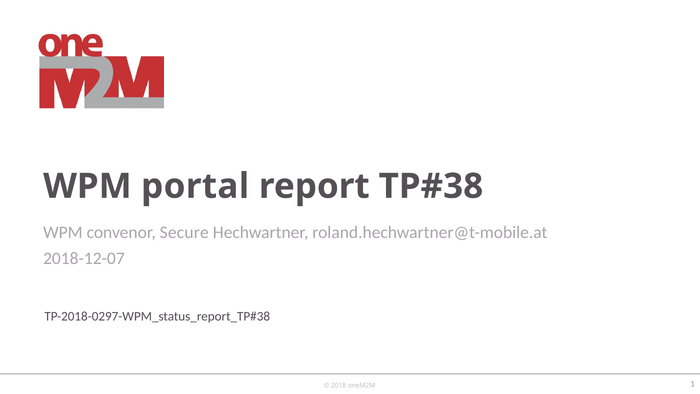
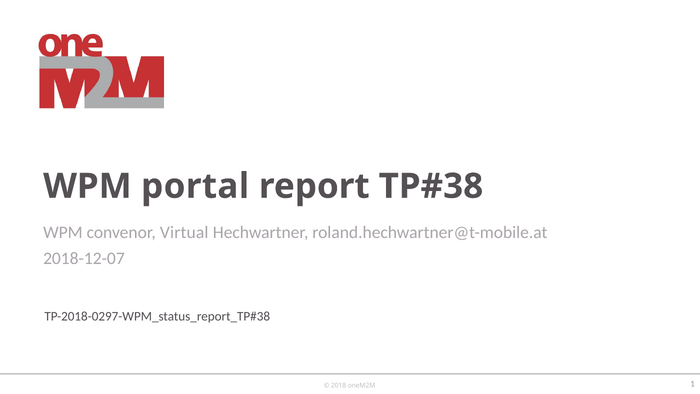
Secure: Secure -> Virtual (184, 232)
